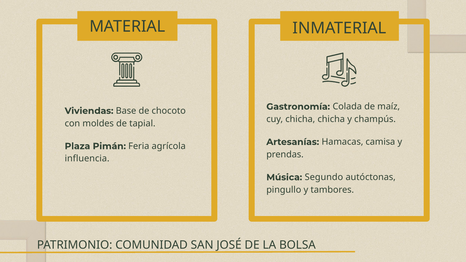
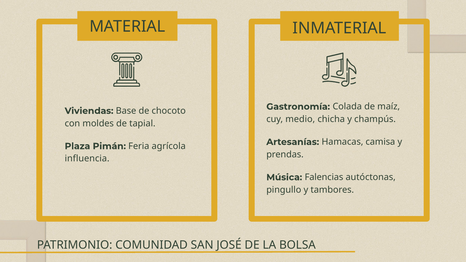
cuy chicha: chicha -> medio (300, 119)
Segundo: Segundo -> Falencias (324, 177)
